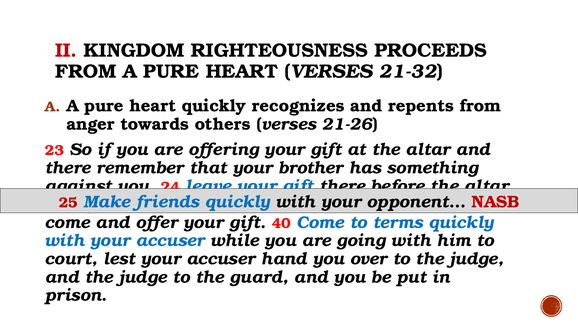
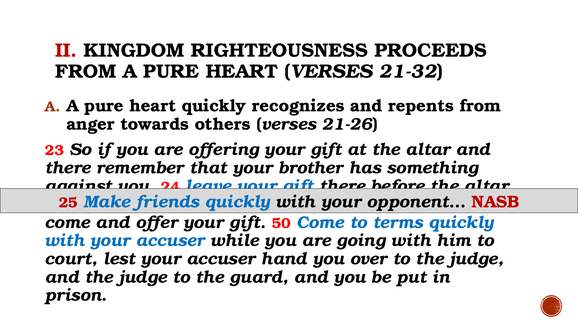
40: 40 -> 50 (281, 223)
